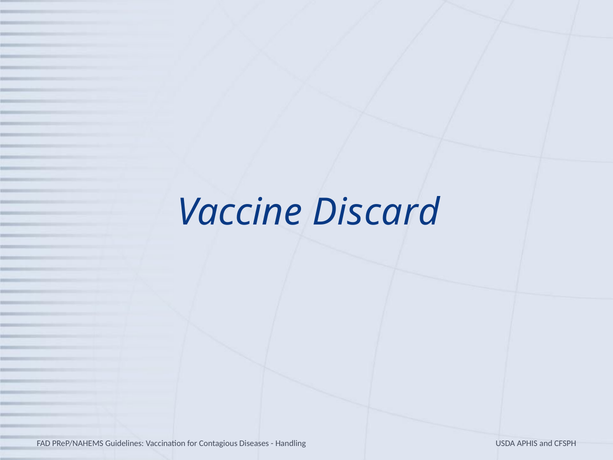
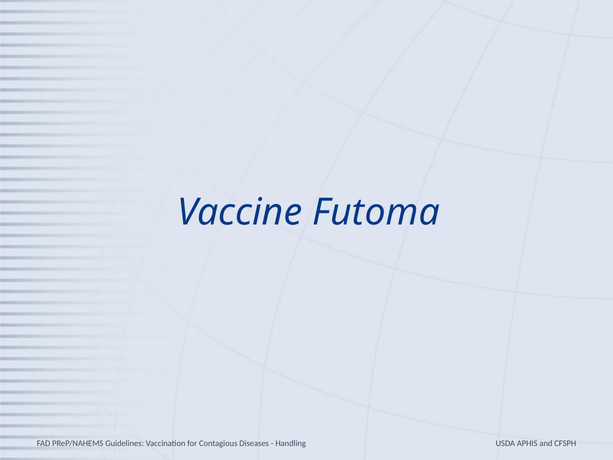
Discard: Discard -> Futoma (376, 212)
